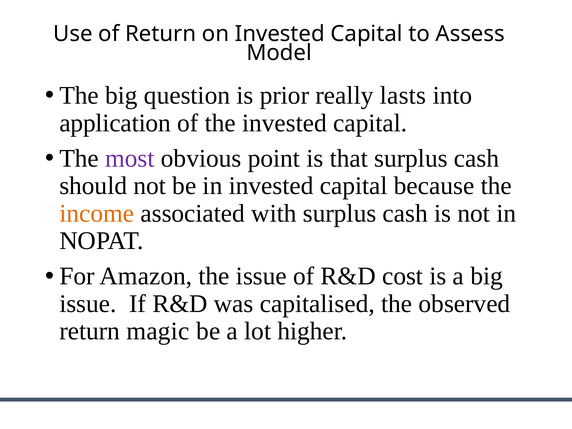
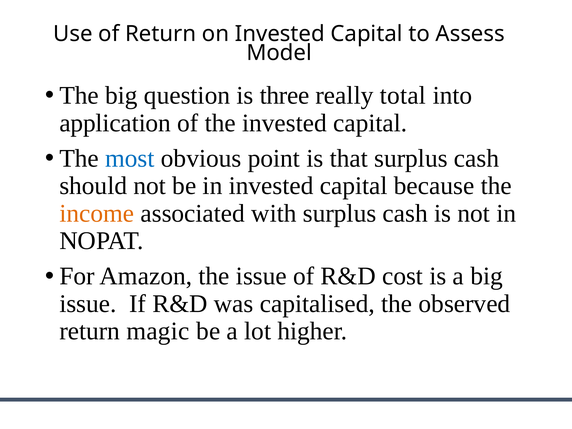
prior: prior -> three (285, 95)
lasts: lasts -> total (403, 95)
most colour: purple -> blue (130, 158)
